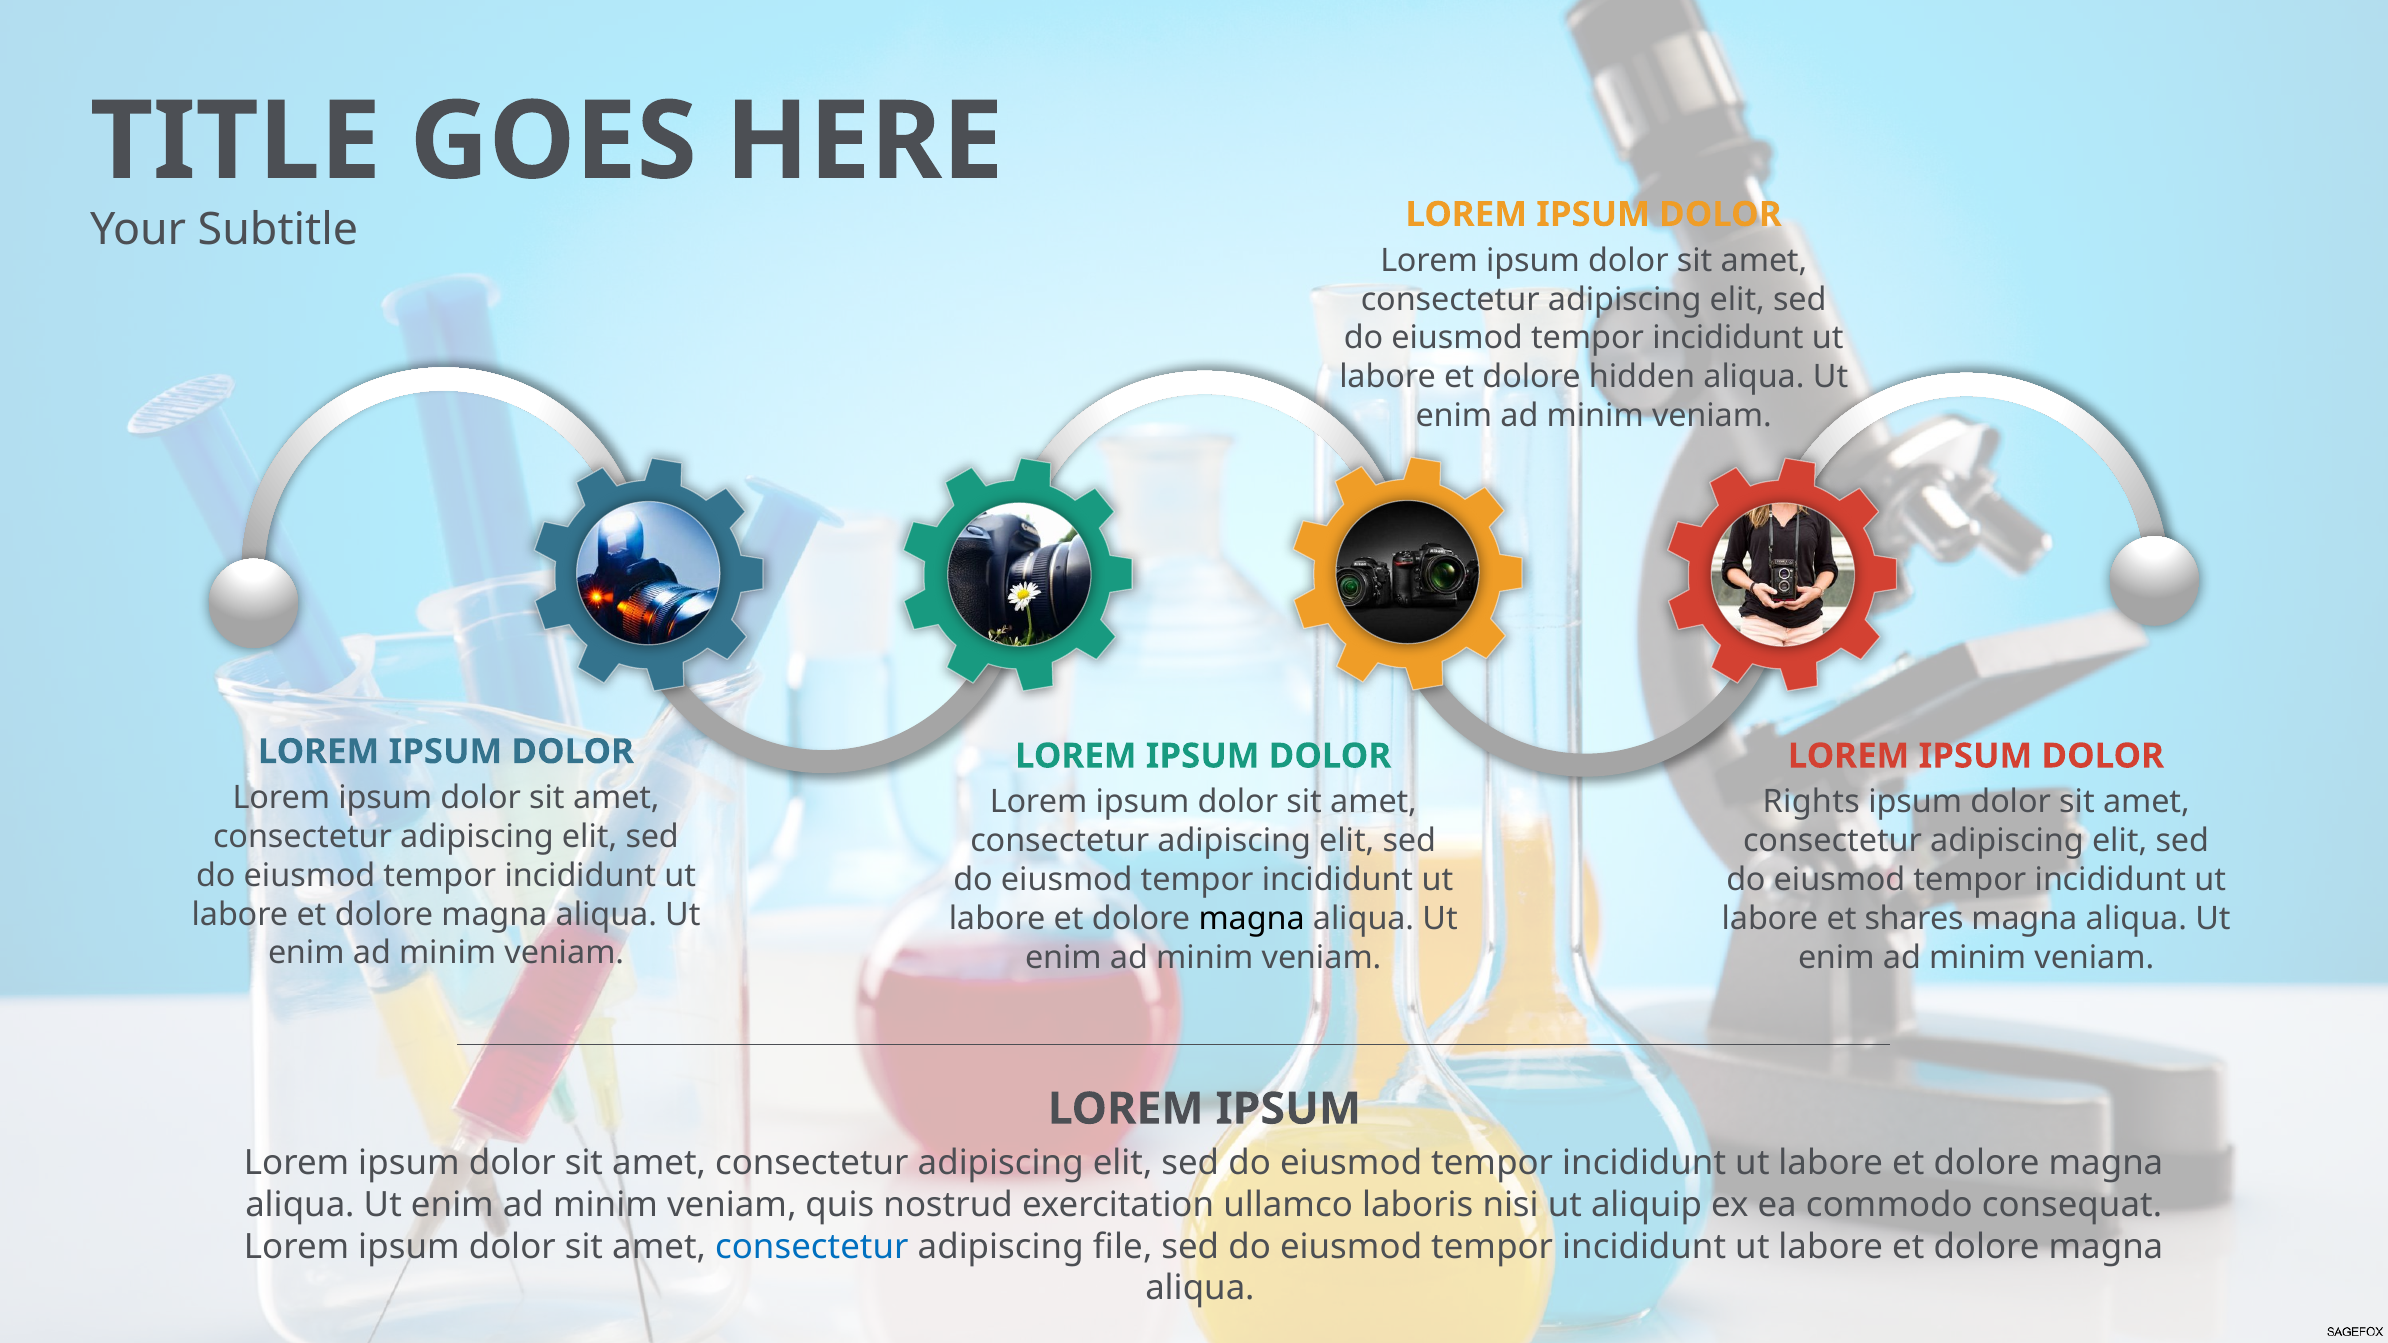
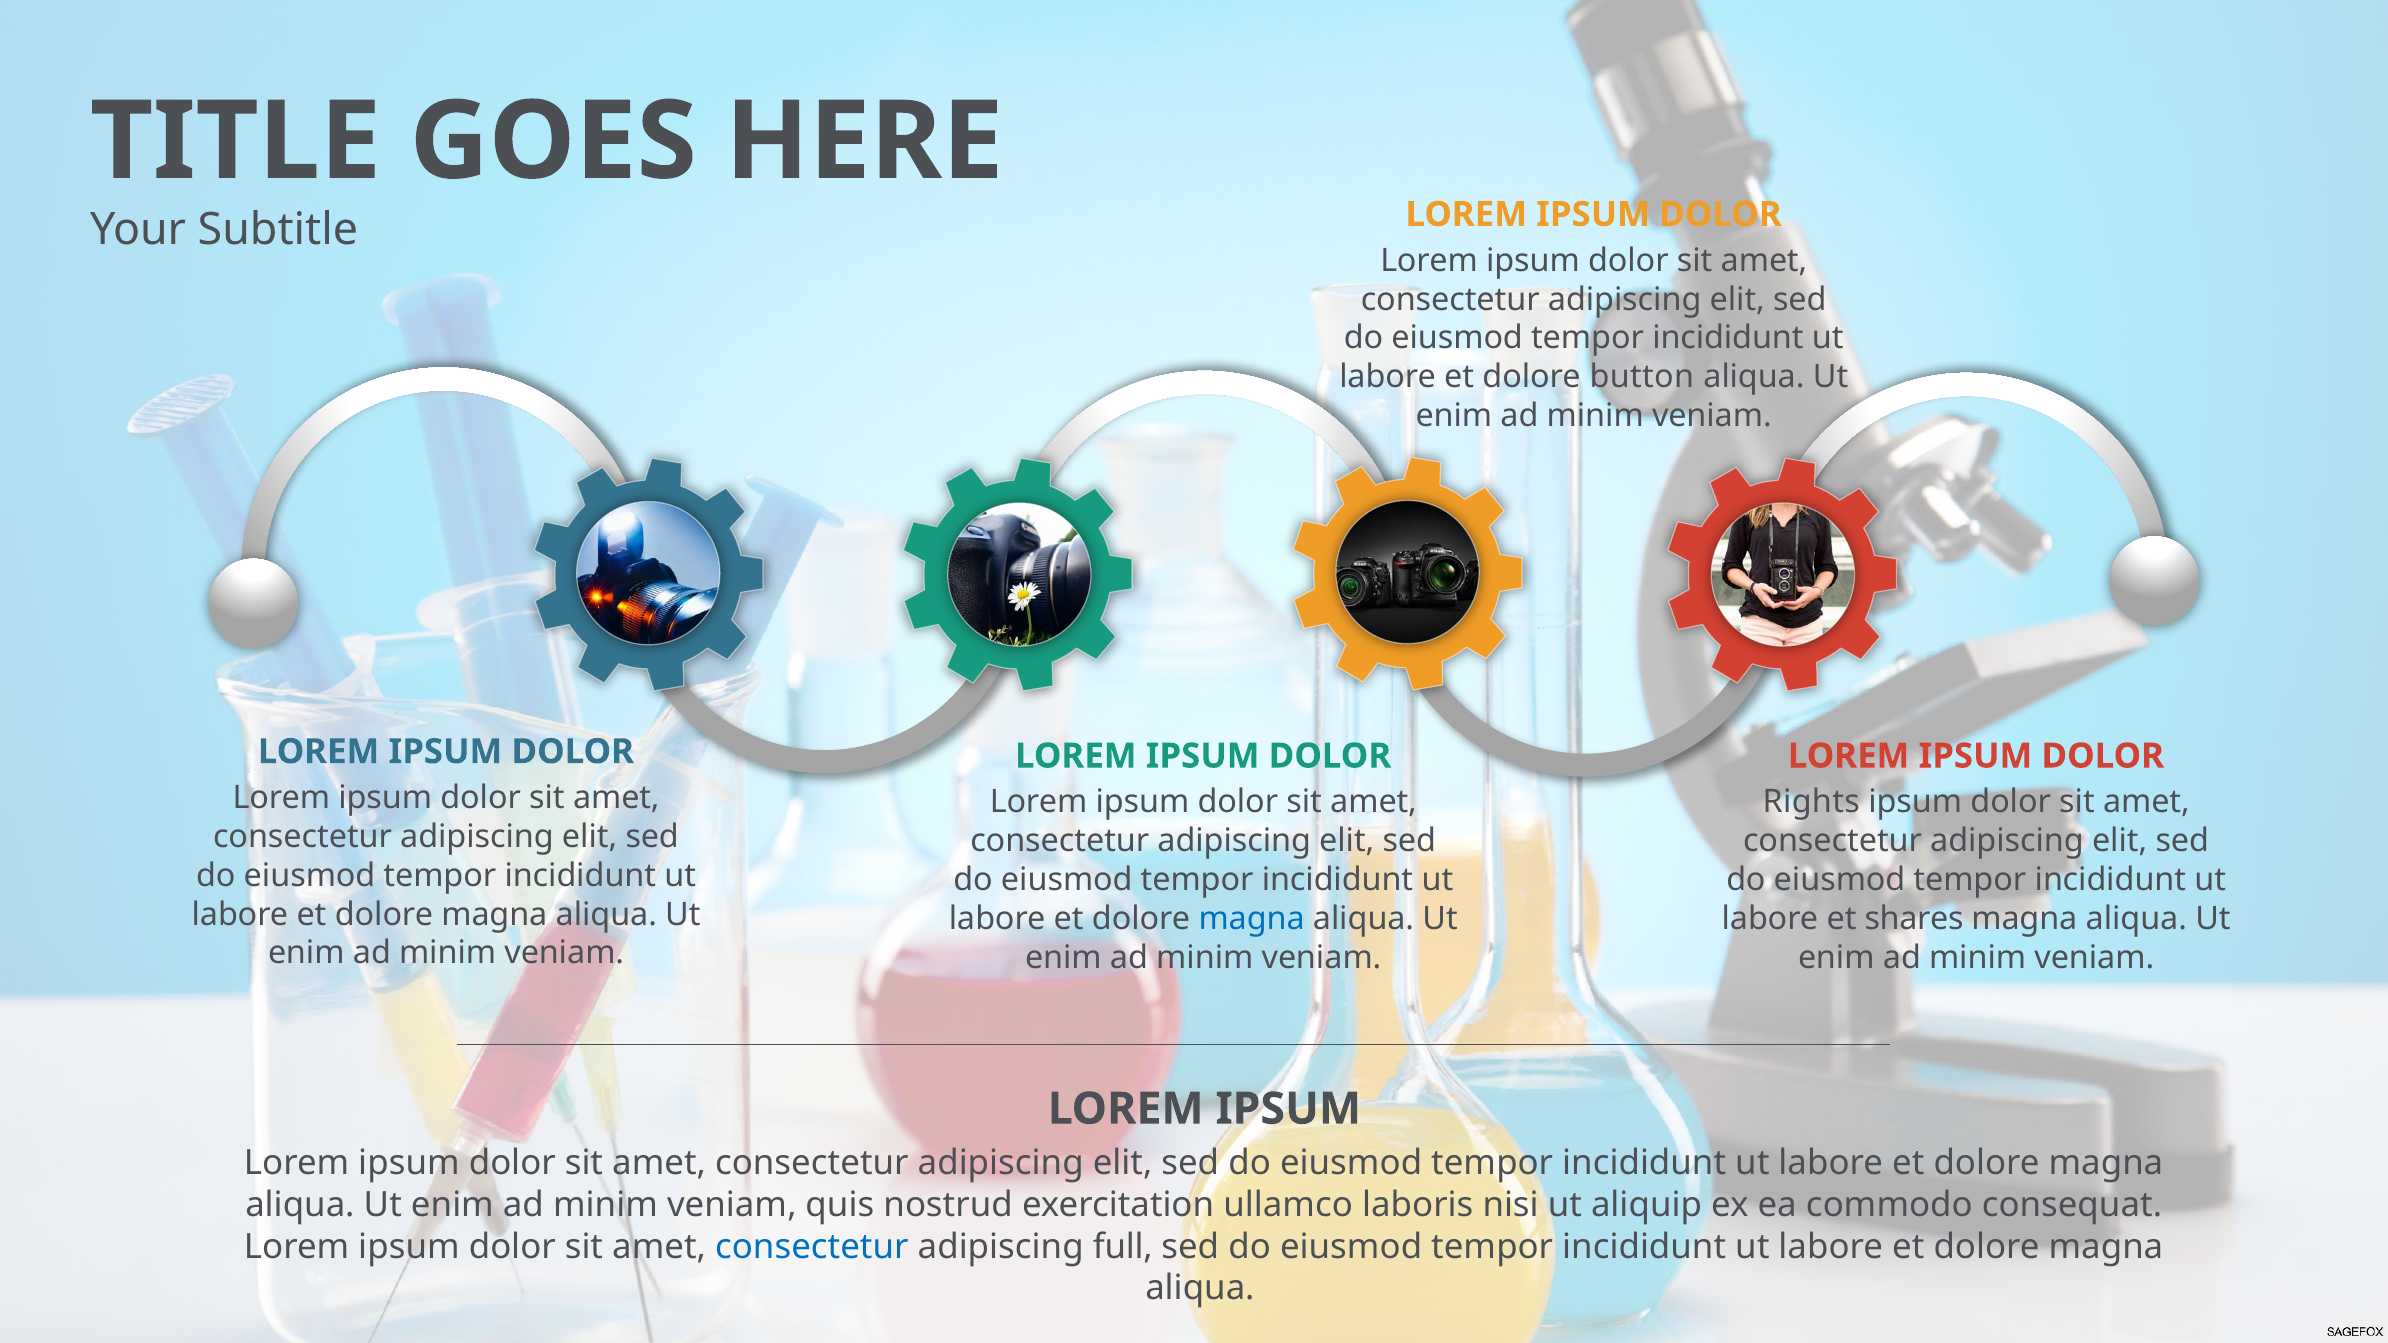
hidden: hidden -> button (1642, 377)
magna colour: black -> blue (1252, 919)
file: file -> full (1123, 1247)
